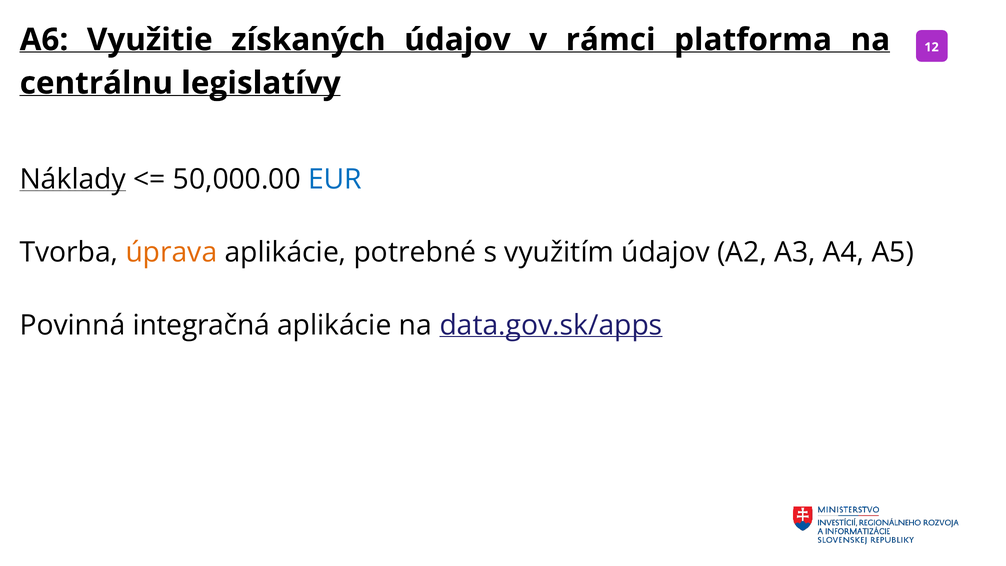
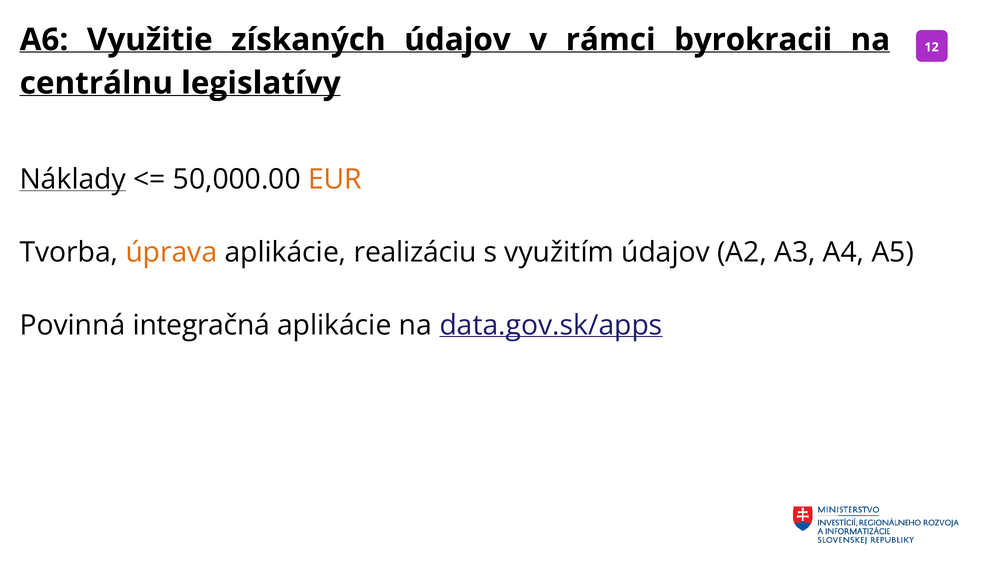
platforma: platforma -> byrokracii (753, 40)
EUR colour: blue -> orange (335, 180)
potrebné: potrebné -> realizáciu (415, 252)
